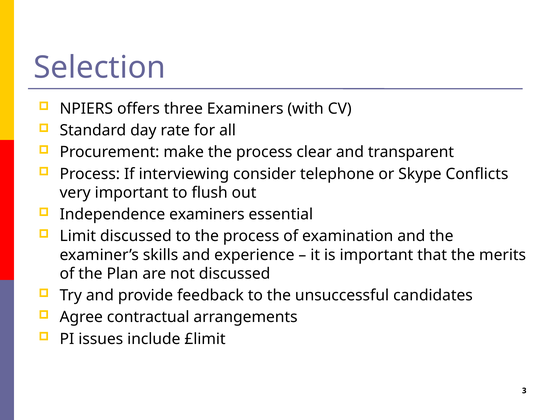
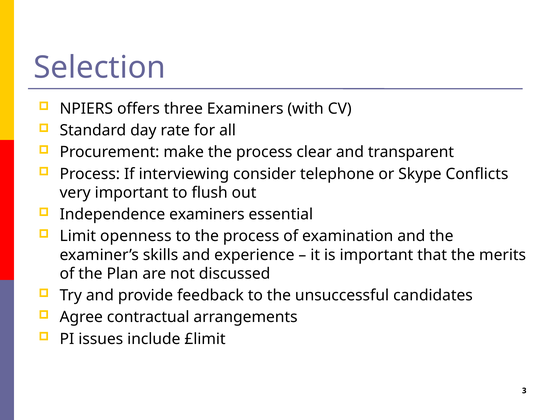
Limit discussed: discussed -> openness (136, 236)
